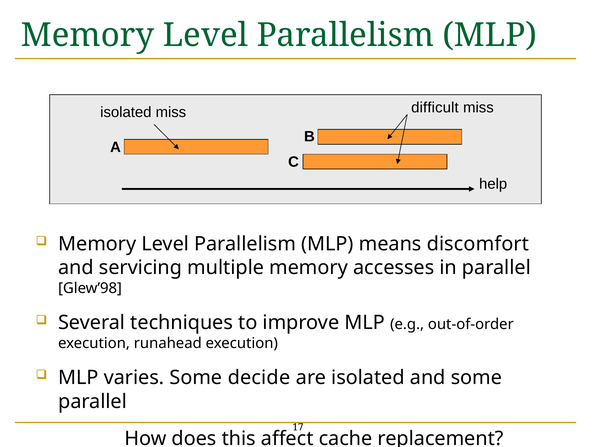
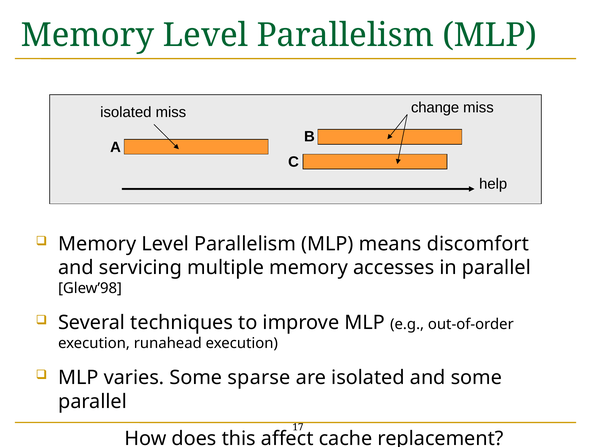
difficult: difficult -> change (435, 107)
decide: decide -> sparse (259, 378)
